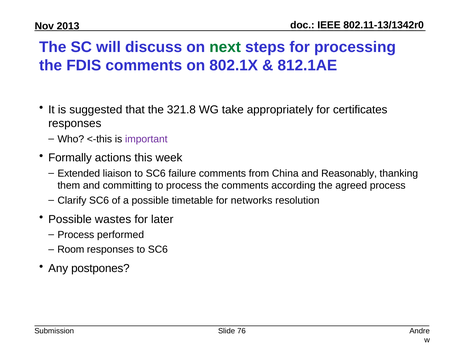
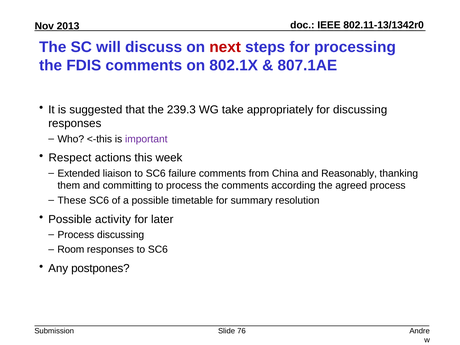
next colour: green -> red (225, 47)
812.1AE: 812.1AE -> 807.1AE (307, 65)
321.8: 321.8 -> 239.3 (181, 110)
for certificates: certificates -> discussing (360, 110)
Formally: Formally -> Respect (70, 158)
Clarify: Clarify -> These (72, 200)
networks: networks -> summary (252, 200)
wastes: wastes -> activity (113, 219)
Process performed: performed -> discussing (121, 235)
